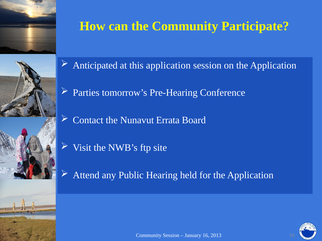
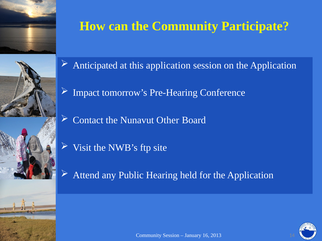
Parties: Parties -> Impact (86, 93)
Errata: Errata -> Other (168, 120)
